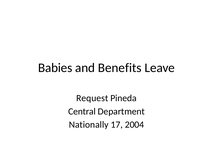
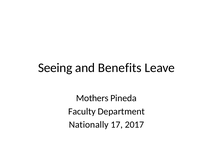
Babies: Babies -> Seeing (55, 68)
Request: Request -> Mothers (92, 98)
Central: Central -> Faculty (82, 111)
2004: 2004 -> 2017 (134, 124)
